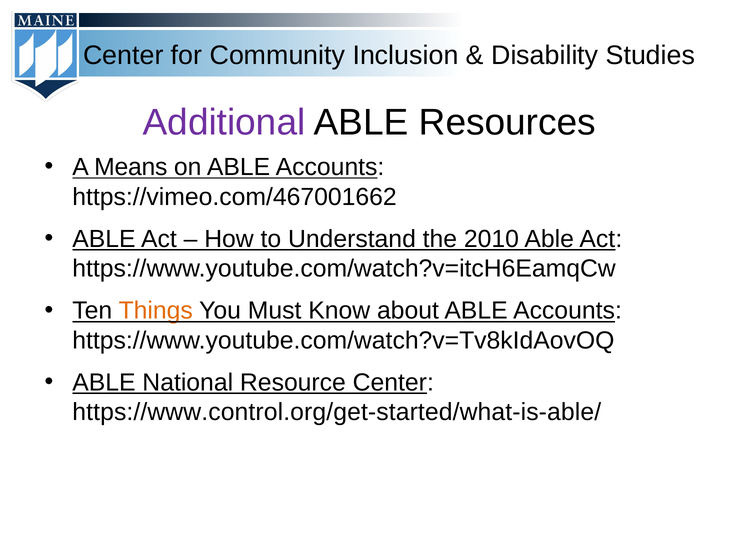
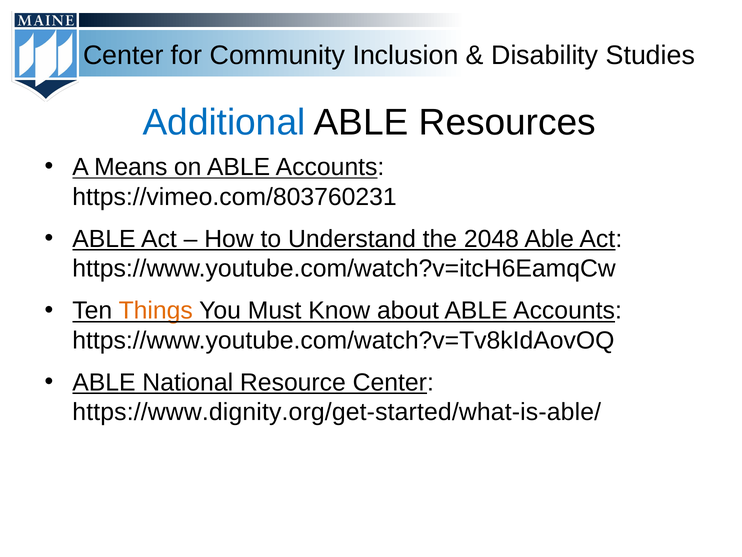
Additional colour: purple -> blue (224, 122)
https://vimeo.com/467001662: https://vimeo.com/467001662 -> https://vimeo.com/803760231 (235, 197)
2010: 2010 -> 2048 (491, 239)
https://www.control.org/get-started/what-is-able/: https://www.control.org/get-started/what-is-able/ -> https://www.dignity.org/get-started/what-is-able/ (337, 412)
